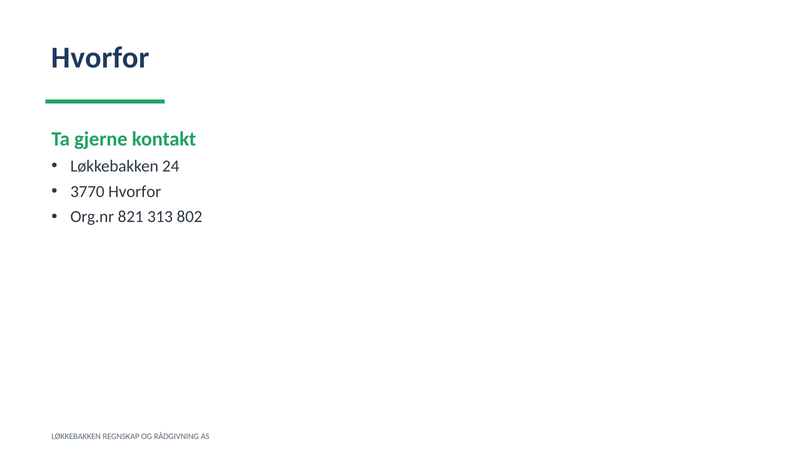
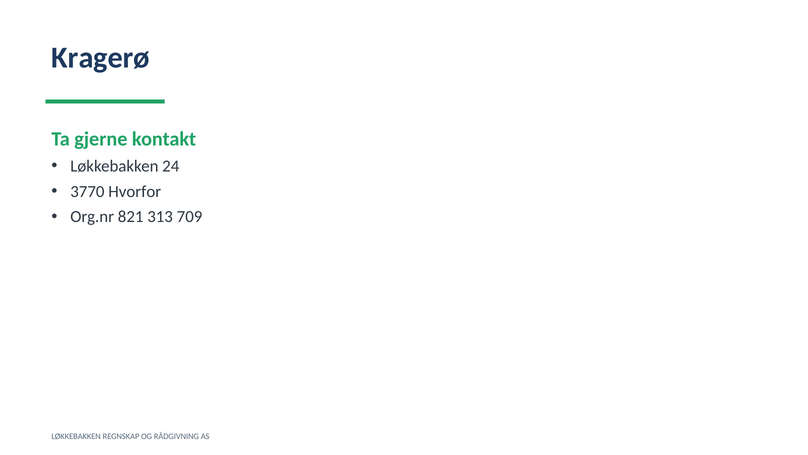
Hvorfor: Hvorfor -> Kragerø (101, 58)
802: 802 -> 709 (190, 217)
